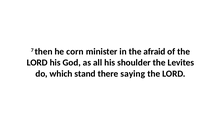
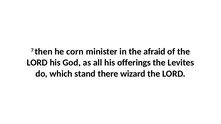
shoulder: shoulder -> offerings (134, 63)
saying: saying -> wizard (133, 74)
